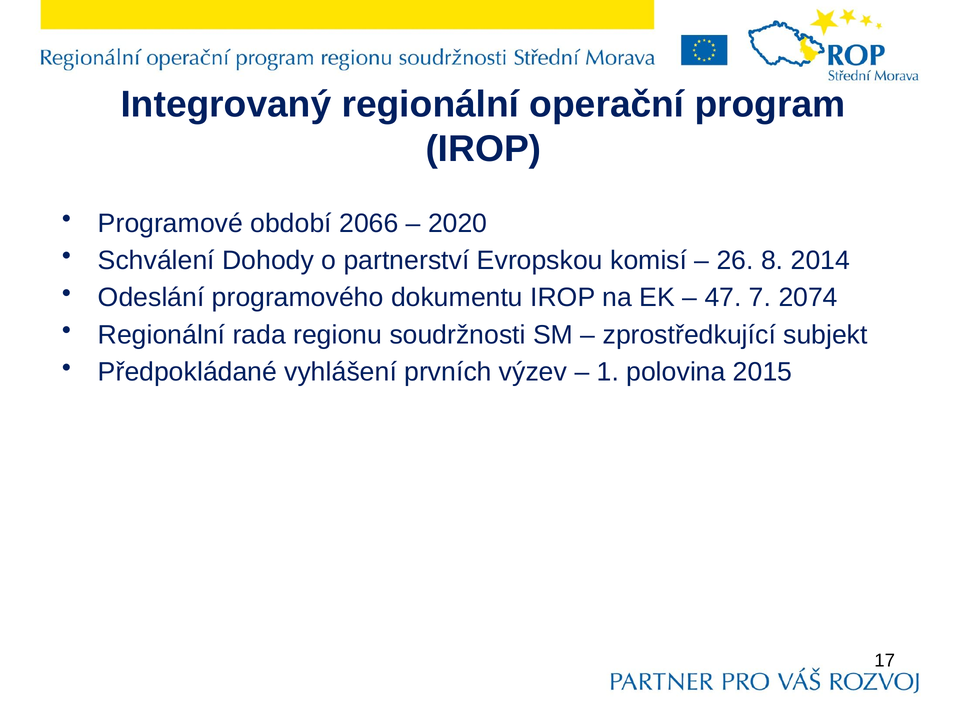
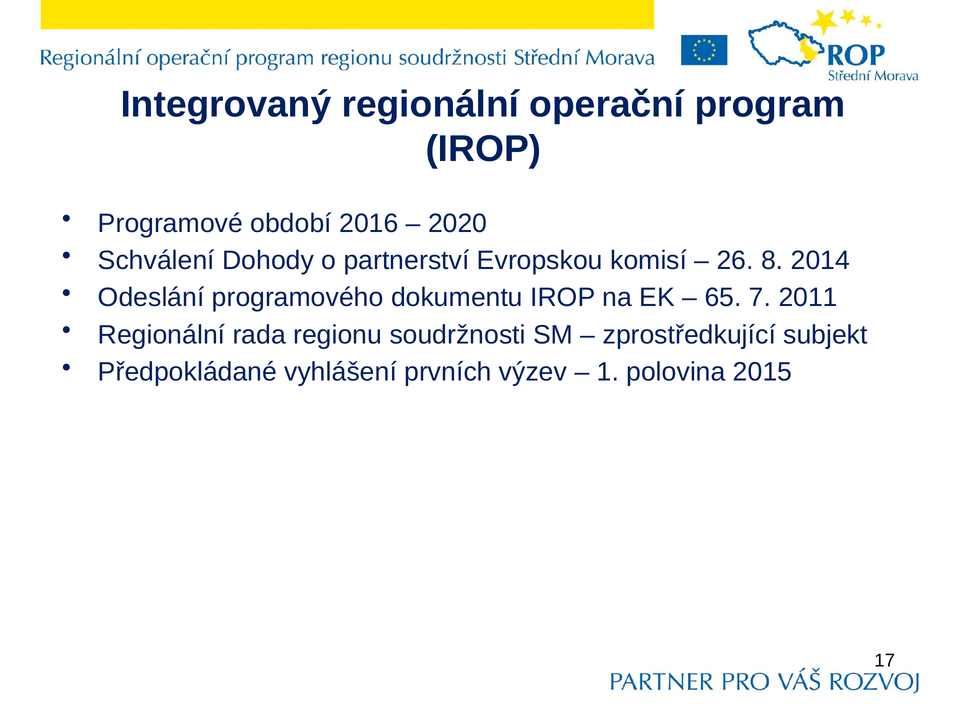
2066: 2066 -> 2016 (369, 223)
47: 47 -> 65 (723, 298)
2074: 2074 -> 2011 (808, 298)
